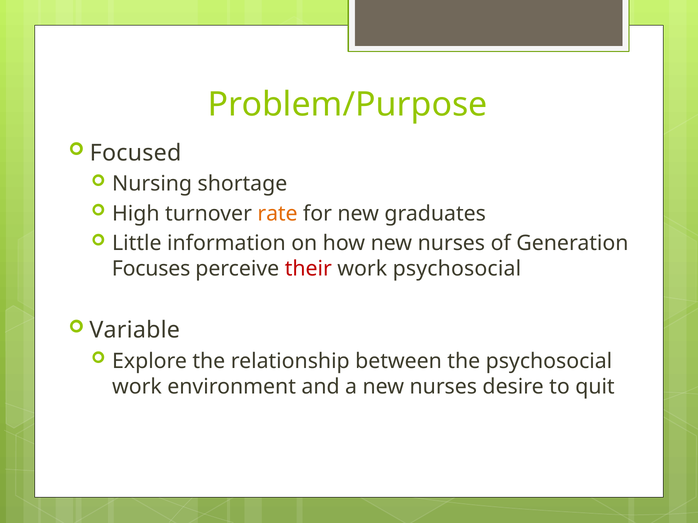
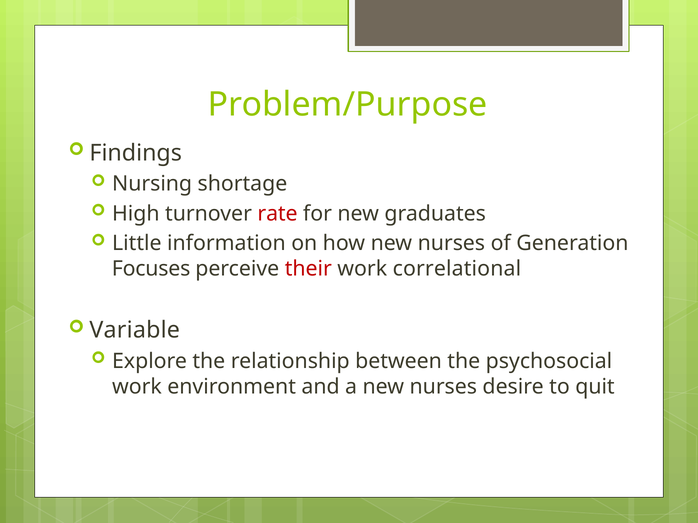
Focused: Focused -> Findings (136, 153)
rate colour: orange -> red (278, 214)
work psychosocial: psychosocial -> correlational (457, 269)
